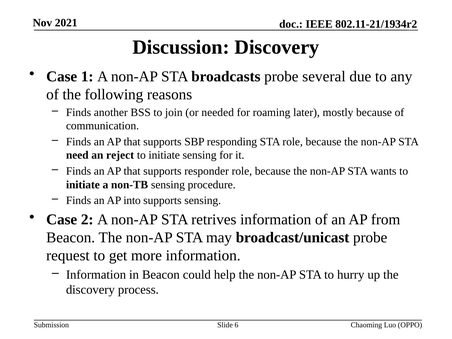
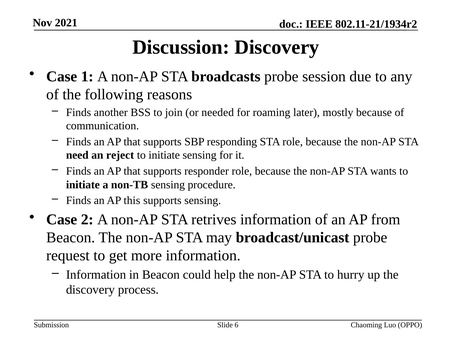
several: several -> session (324, 76)
into: into -> this (132, 200)
